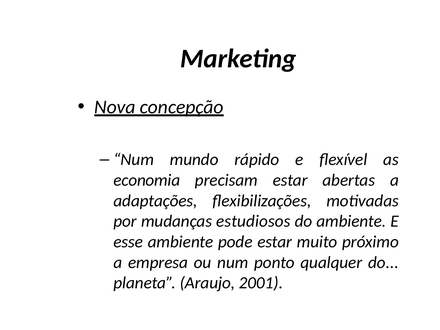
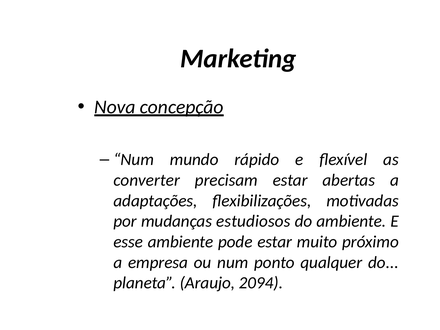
economia: economia -> converter (147, 180)
2001: 2001 -> 2094 (261, 283)
